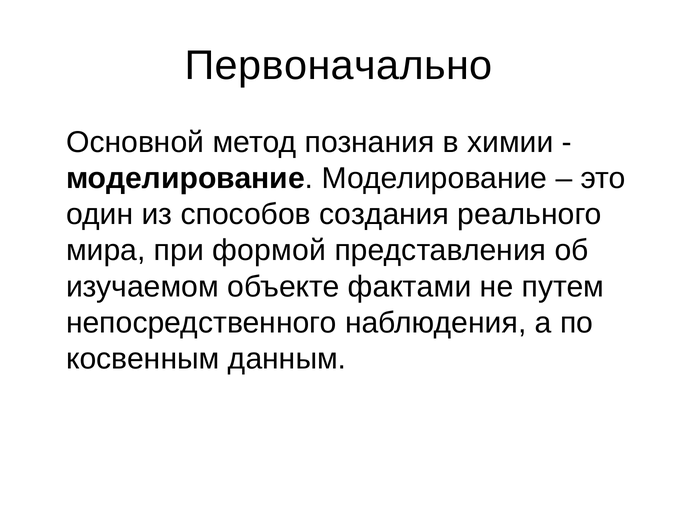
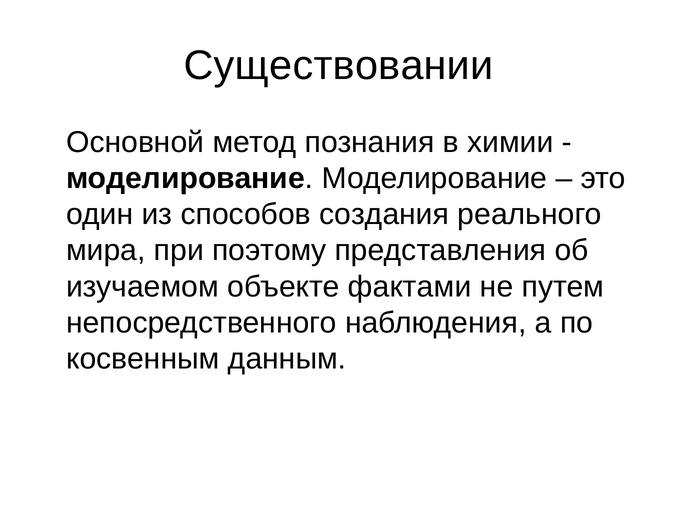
Первоначально: Первоначально -> Существовании (339, 66)
формой: формой -> поэтому (269, 251)
